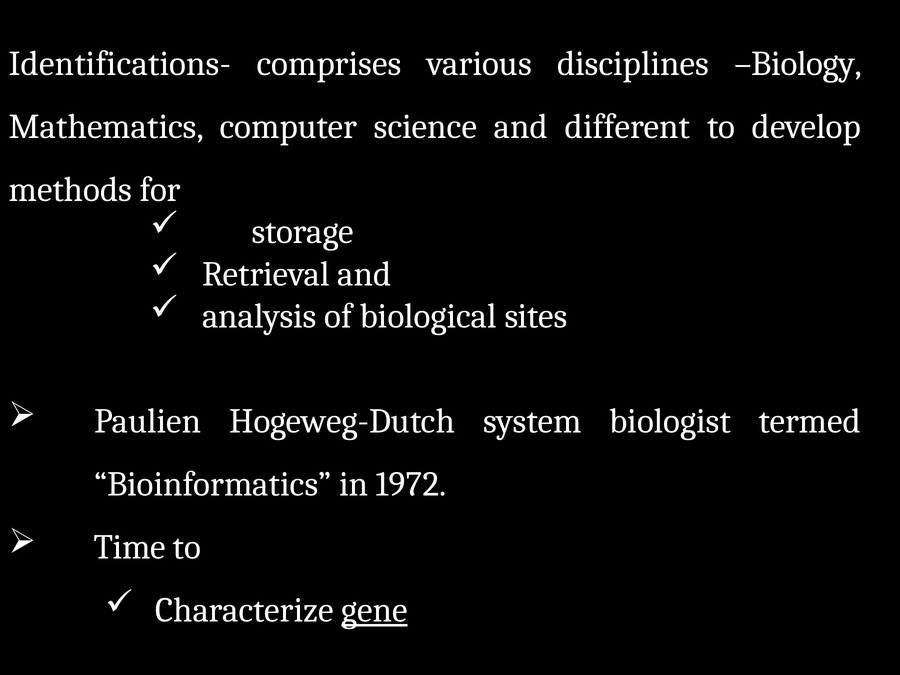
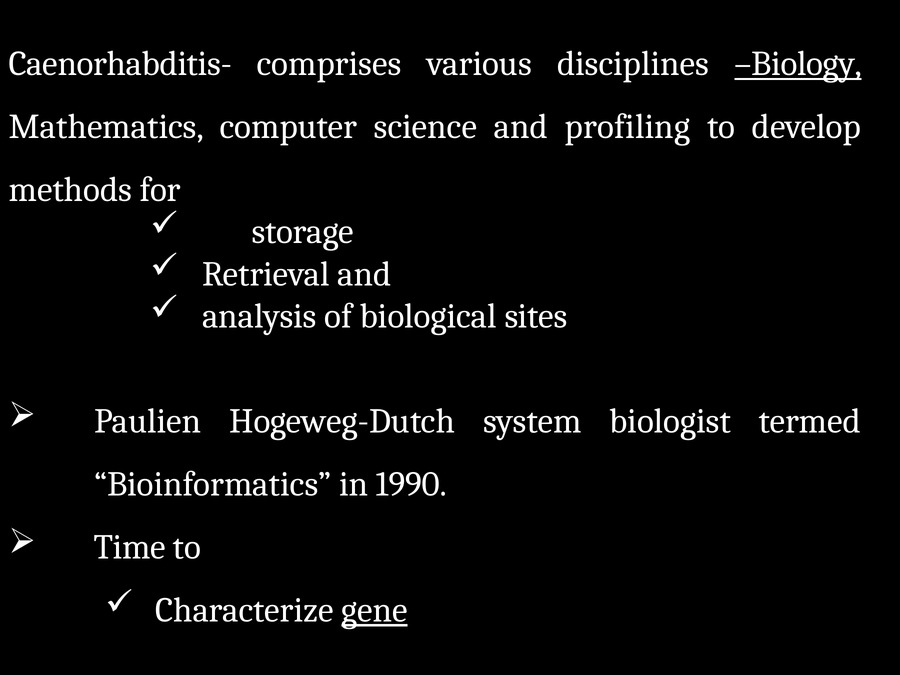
Identifications-: Identifications- -> Caenorhabditis- (120, 64)
Biology underline: none -> present (798, 64)
different: different -> profiling (628, 127)
1972: 1972 -> 1990 (412, 484)
